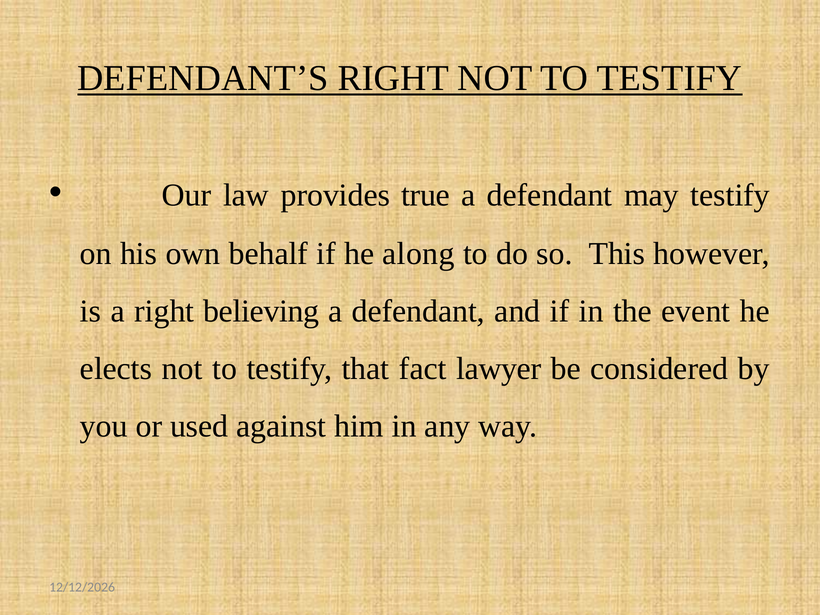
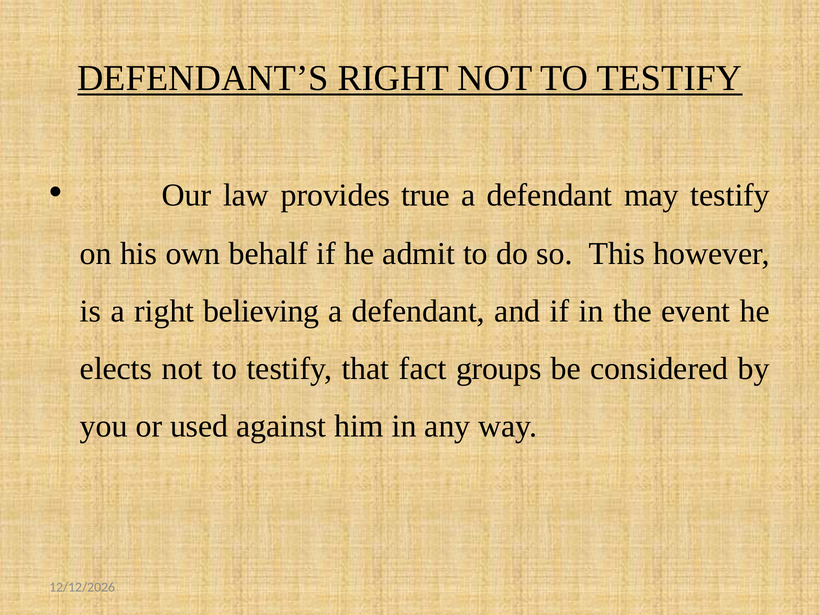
along: along -> admit (419, 254)
lawyer: lawyer -> groups (499, 369)
